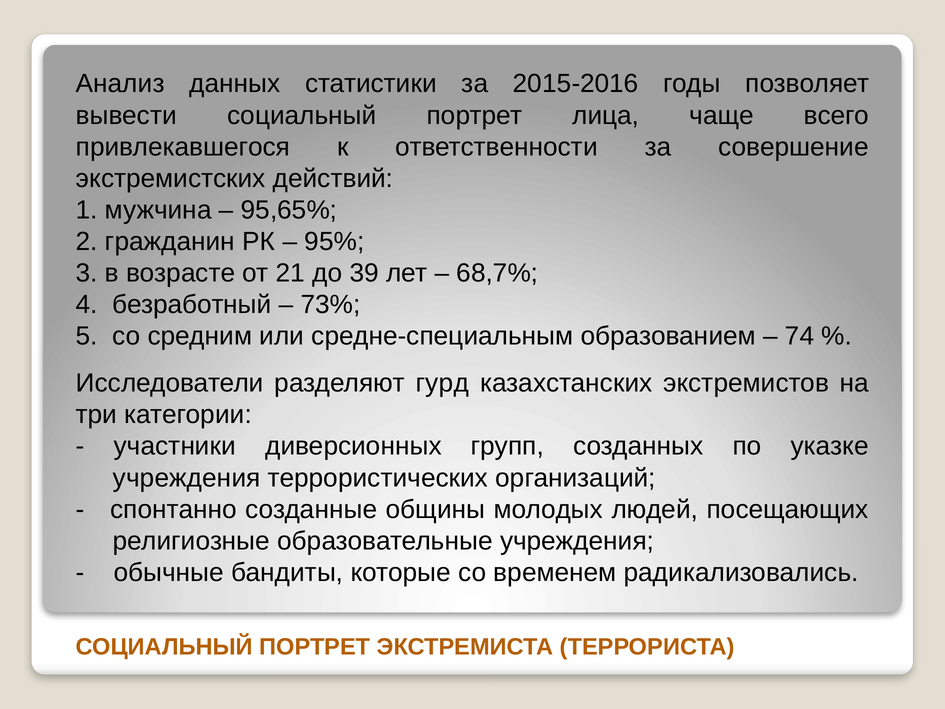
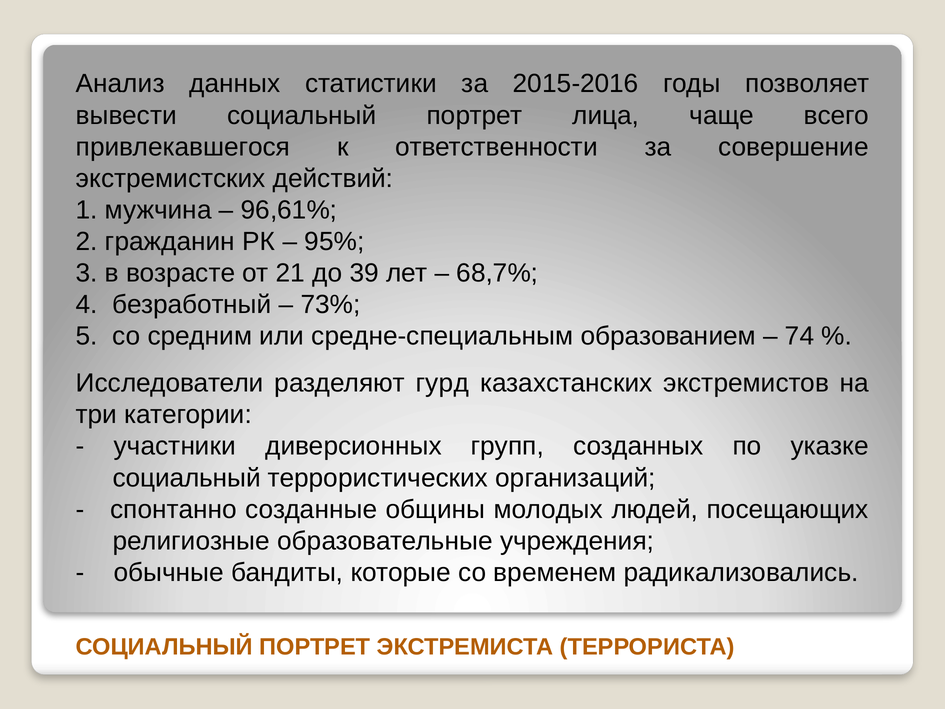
95,65%: 95,65% -> 96,61% (289, 210)
учреждения: учреждения -> социальный (187, 478)
